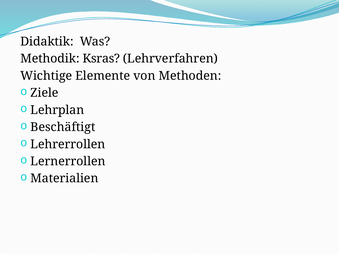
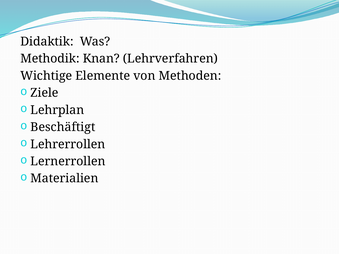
Ksras: Ksras -> Knan (101, 59)
